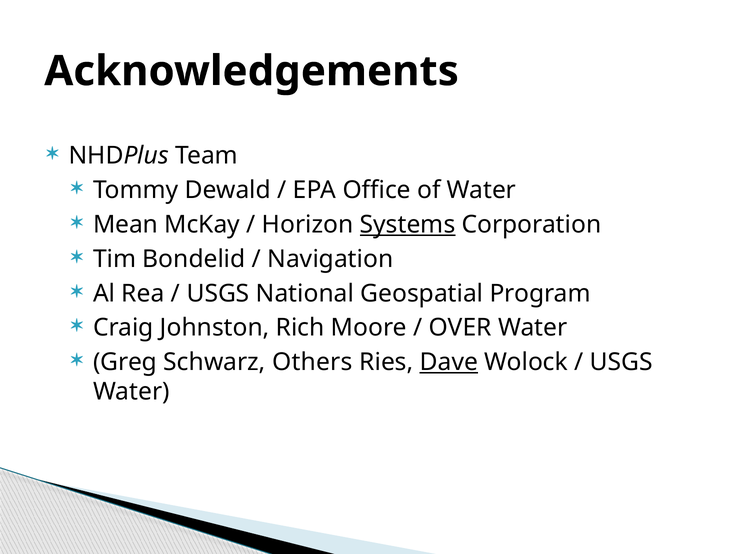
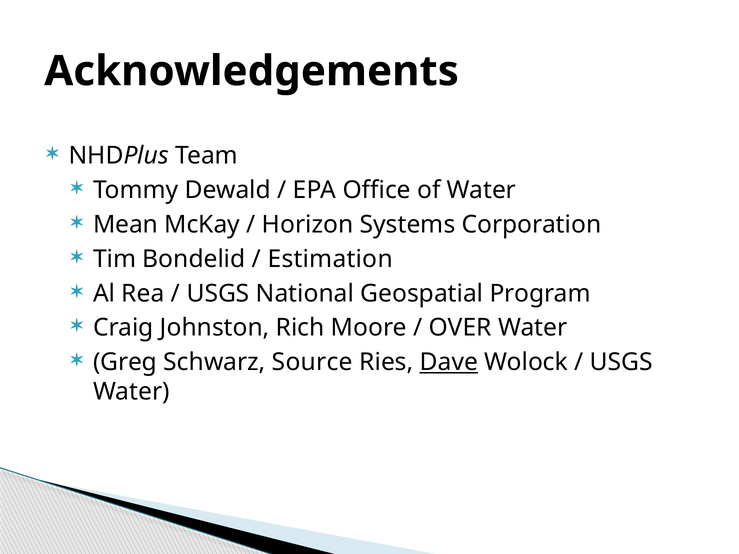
Systems underline: present -> none (408, 225)
Navigation: Navigation -> Estimation (330, 259)
Others: Others -> Source (312, 362)
